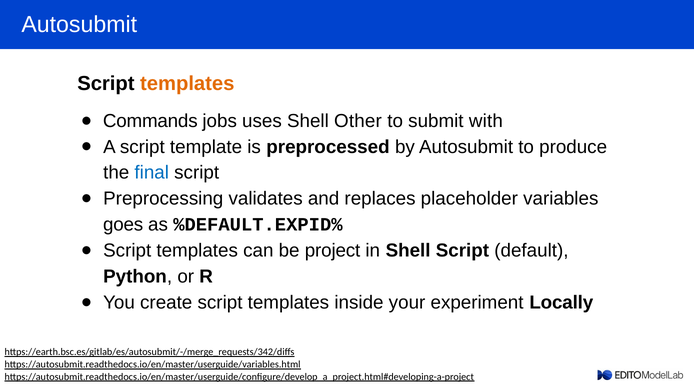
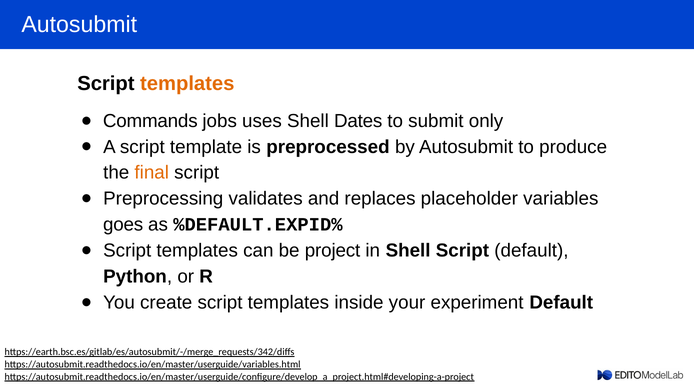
Other: Other -> Dates (358, 121)
with: with -> only (486, 121)
final colour: blue -> orange (152, 172)
experiment Locally: Locally -> Default (561, 302)
